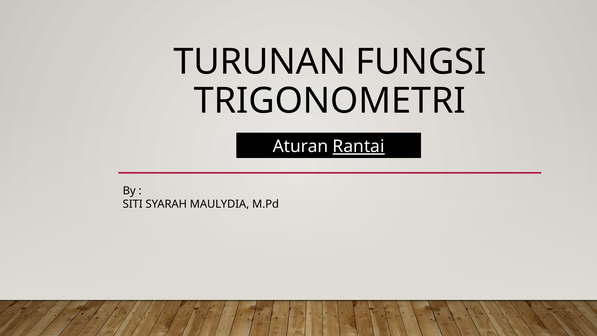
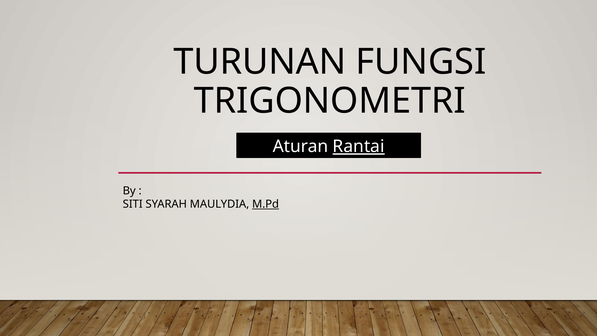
M.Pd underline: none -> present (266, 204)
